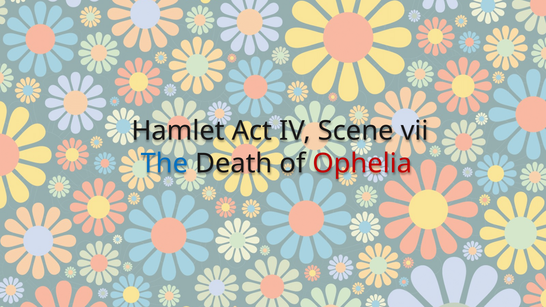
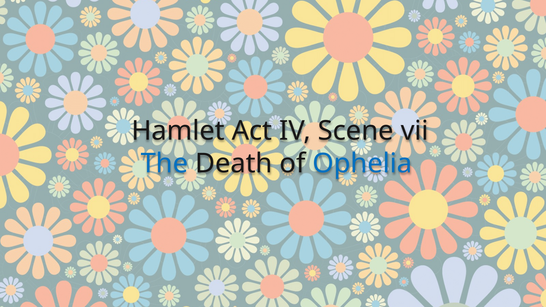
Ophelia colour: red -> blue (362, 163)
